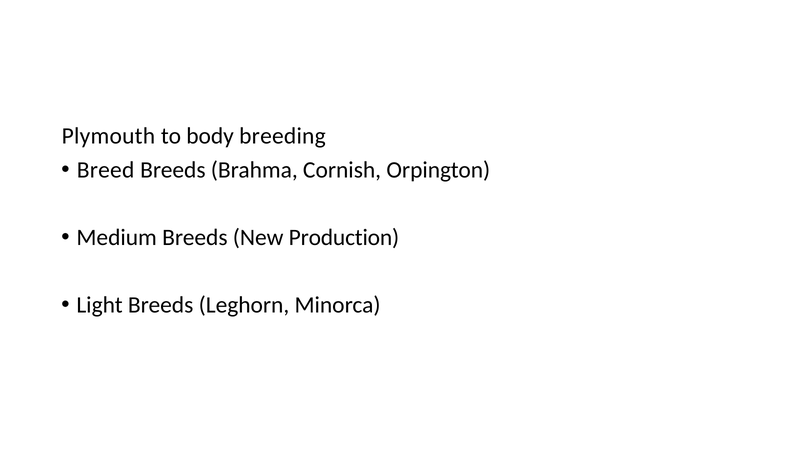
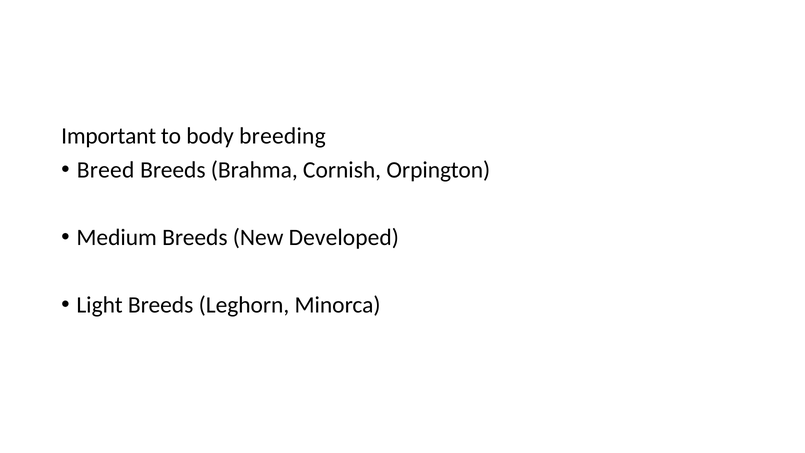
Plymouth: Plymouth -> Important (109, 136)
Production: Production -> Developed (344, 237)
